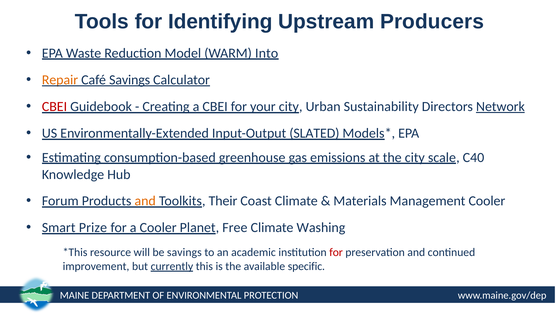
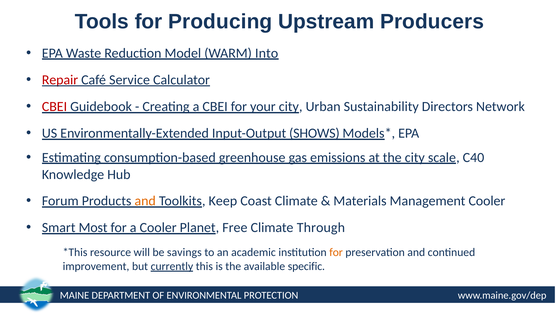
Identifying: Identifying -> Producing (220, 22)
Repair colour: orange -> red (60, 80)
Café Savings: Savings -> Service (130, 80)
Network underline: present -> none (500, 106)
SLATED: SLATED -> SHOWS (314, 133)
Their: Their -> Keep (223, 201)
Prize: Prize -> Most (93, 227)
Washing: Washing -> Through (321, 227)
for colour: red -> orange (336, 252)
